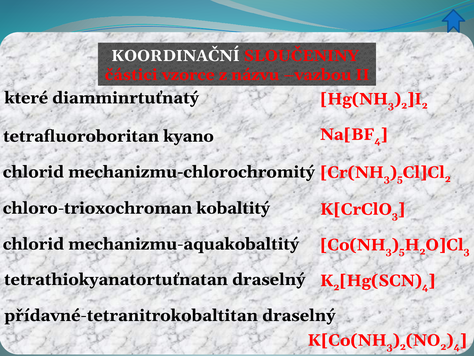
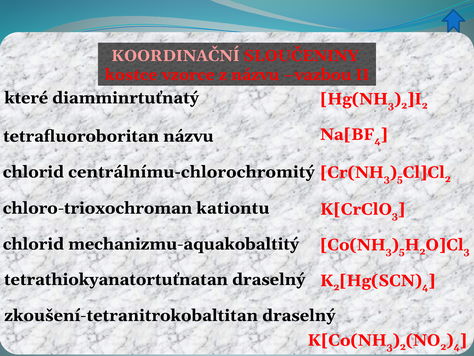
KOORDINAČNÍ colour: white -> pink (175, 56)
částici: částici -> kostce (131, 75)
tetrafluoroboritan kyano: kyano -> názvu (188, 136)
mechanizmu-chlorochromitý: mechanizmu-chlorochromitý -> centrálnímu-chlorochromitý (191, 172)
kobaltitý: kobaltitý -> kationtu (233, 208)
přídavné-tetranitrokobaltitan: přídavné-tetranitrokobaltitan -> zkoušení-tetranitrokobaltitan (131, 315)
